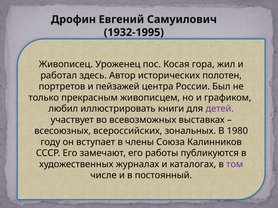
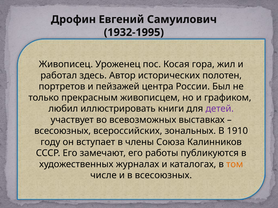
1980: 1980 -> 1910 (237, 131)
том colour: purple -> orange (235, 165)
в постоянный: постоянный -> всесоюзных (163, 176)
